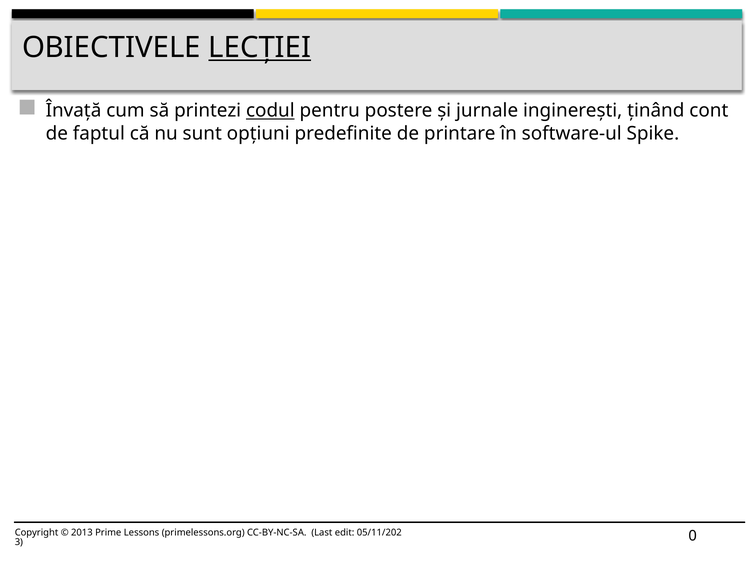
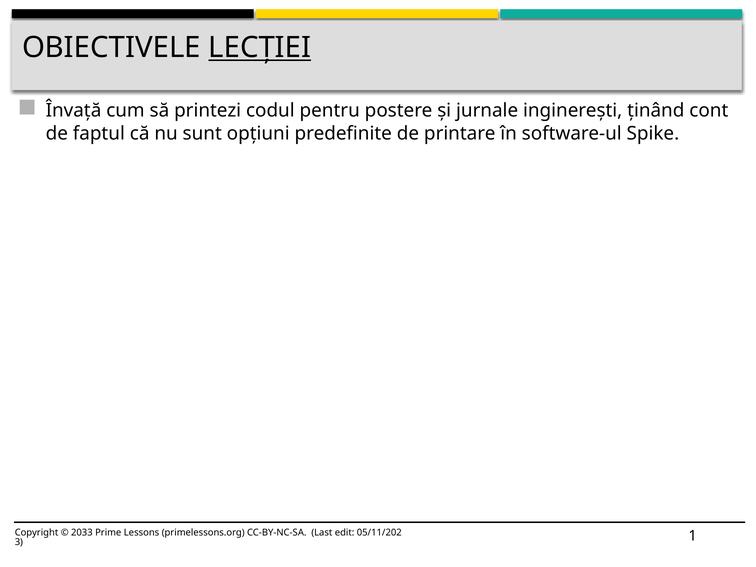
codul underline: present -> none (270, 111)
2013: 2013 -> 2033 (82, 533)
0: 0 -> 1 (693, 536)
